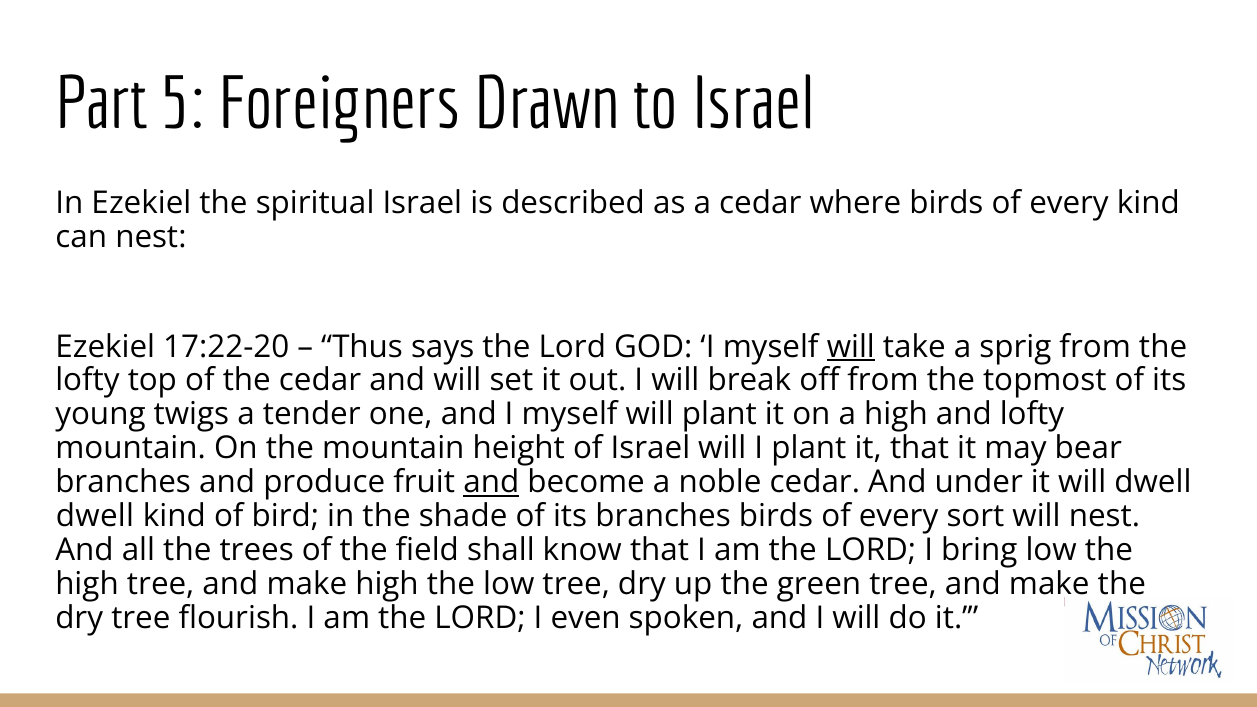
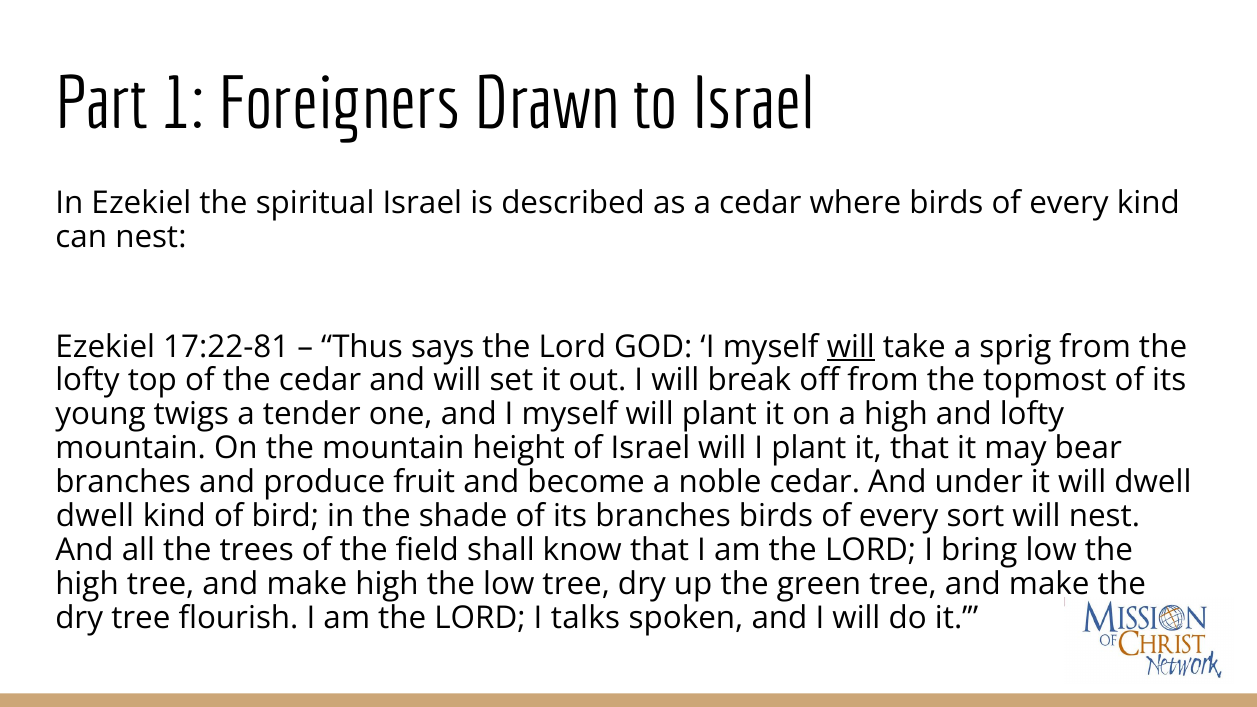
5: 5 -> 1 (183, 105)
17:22-20: 17:22-20 -> 17:22-81 (226, 347)
and underline: present -> none (491, 482)
even: even -> talks (585, 618)
